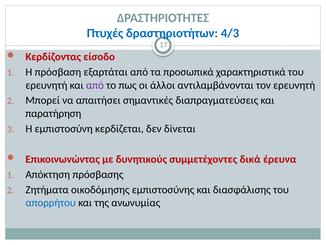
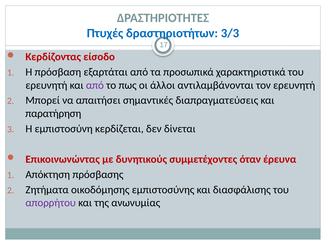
4/3: 4/3 -> 3/3 (230, 33)
δικά: δικά -> όταν (250, 159)
απορρήτου colour: blue -> purple (51, 202)
